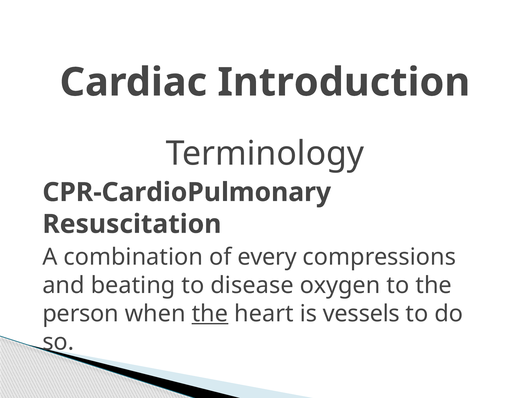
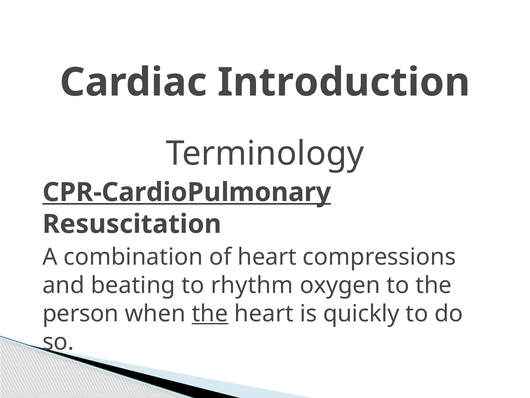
CPR-CardioPulmonary underline: none -> present (187, 192)
of every: every -> heart (267, 257)
disease: disease -> rhythm (252, 285)
vessels: vessels -> quickly (361, 313)
